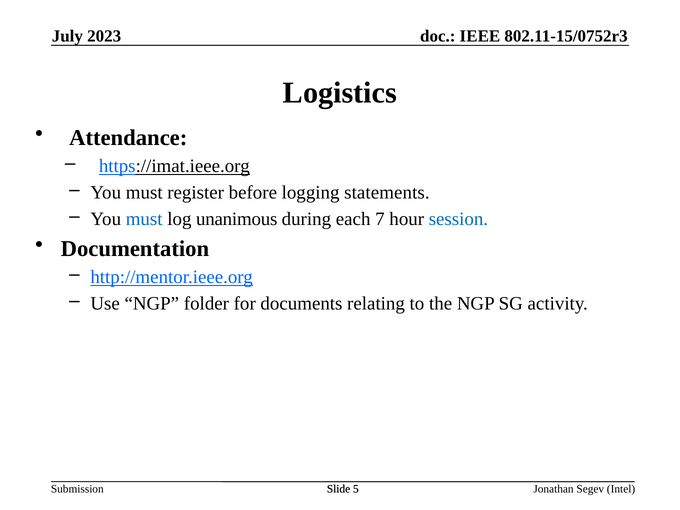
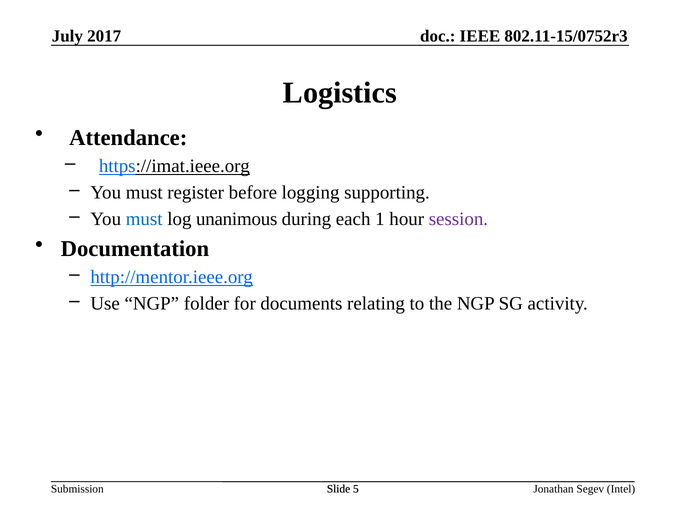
2023: 2023 -> 2017 (104, 36)
statements: statements -> supporting (387, 193)
7: 7 -> 1 (380, 219)
session colour: blue -> purple (458, 219)
